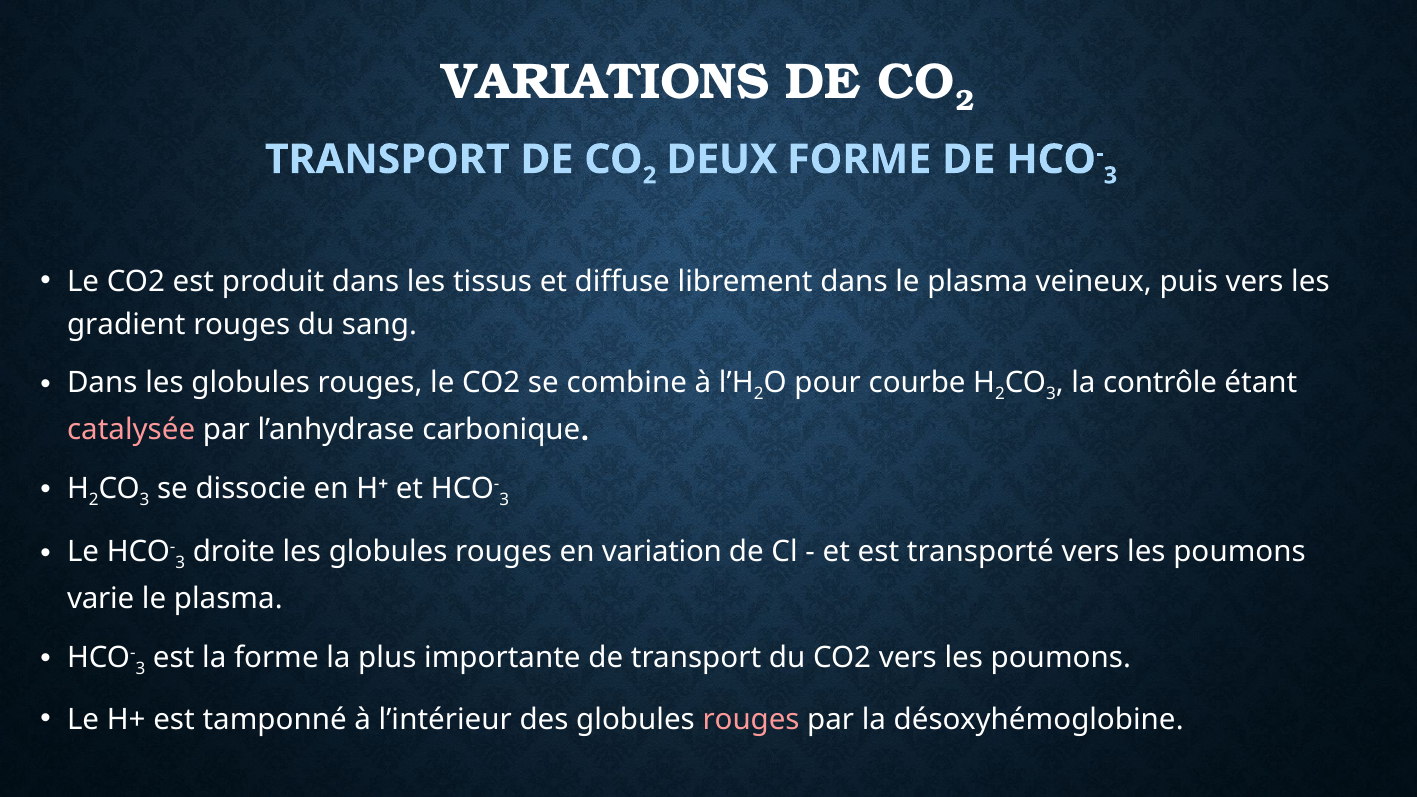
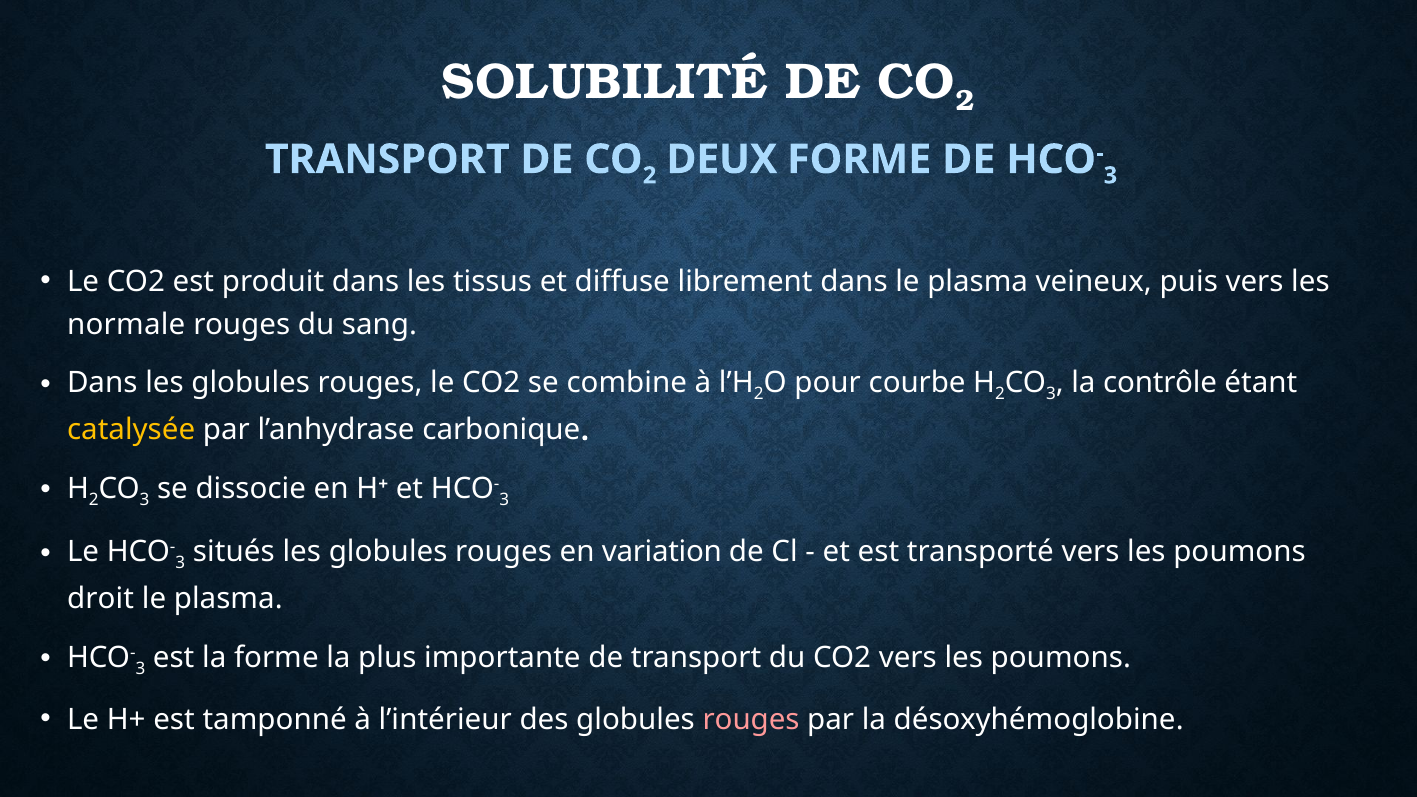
VARIATIONS: VARIATIONS -> SOLUBILITÉ (605, 82)
gradient: gradient -> normale (126, 324)
catalysée colour: pink -> yellow (131, 430)
droite: droite -> situés (234, 552)
varie: varie -> droit (101, 599)
